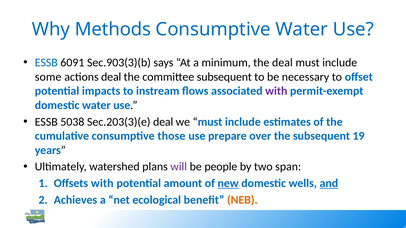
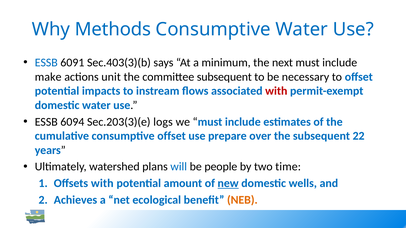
Sec.903(3)(b: Sec.903(3)(b -> Sec.403(3)(b (119, 63)
the deal: deal -> next (282, 63)
some: some -> make (48, 77)
actions deal: deal -> unit (111, 77)
with colour: purple -> red (276, 91)
5038: 5038 -> 6094 (72, 122)
Sec.203(3)(e deal: deal -> logs (163, 122)
consumptive those: those -> offset (172, 136)
19: 19 -> 22 (359, 136)
will colour: purple -> blue (179, 167)
span: span -> time (288, 167)
and underline: present -> none (329, 184)
